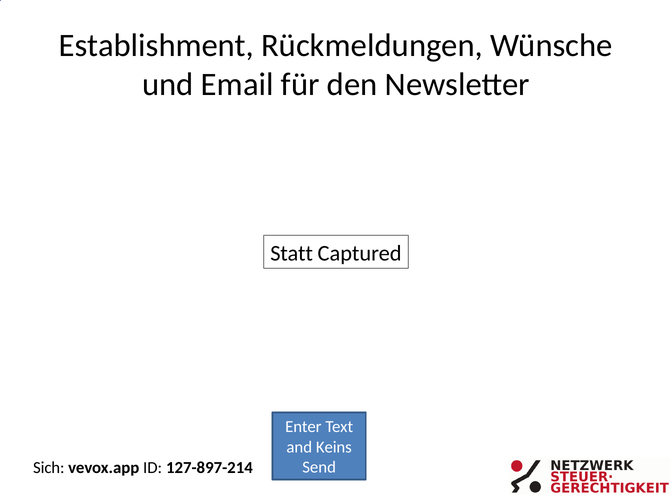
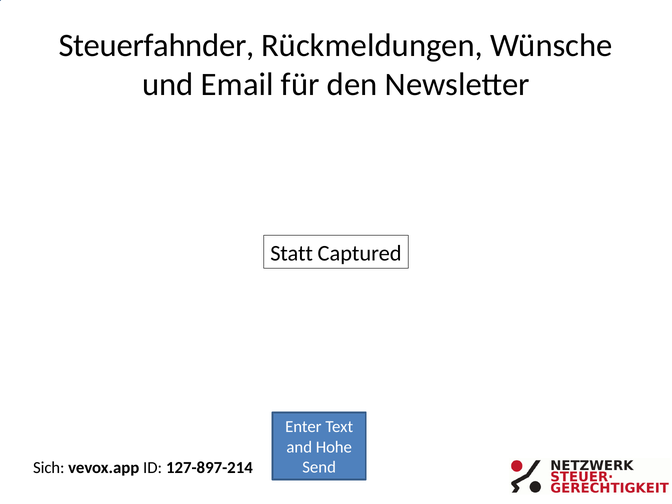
Establishment: Establishment -> Steuerfahnder (156, 45)
Keins: Keins -> Hohe (334, 447)
